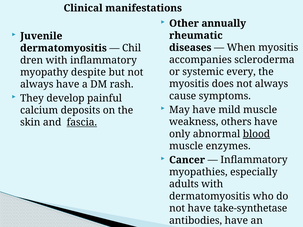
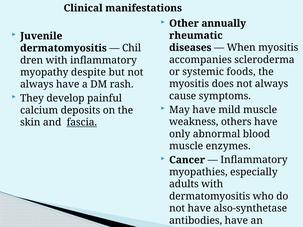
every: every -> foods (241, 72)
blood underline: present -> none (256, 134)
take-synthetase: take-synthetase -> also-synthetase (250, 209)
